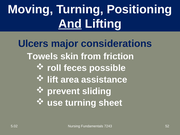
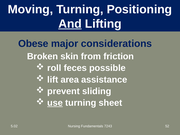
Ulcers: Ulcers -> Obese (33, 44)
Towels: Towels -> Broken (43, 56)
use underline: none -> present (55, 103)
